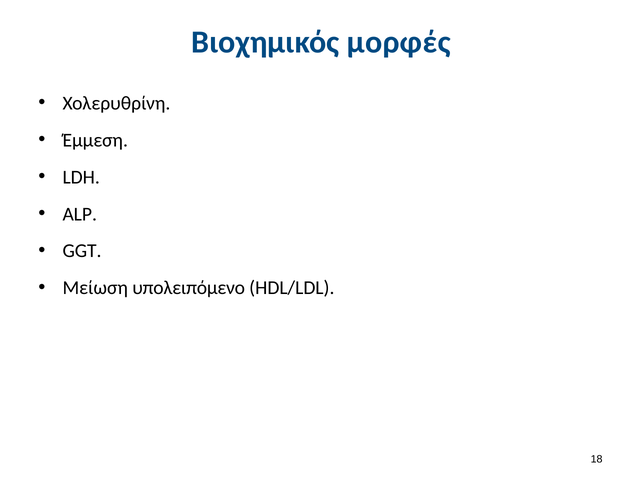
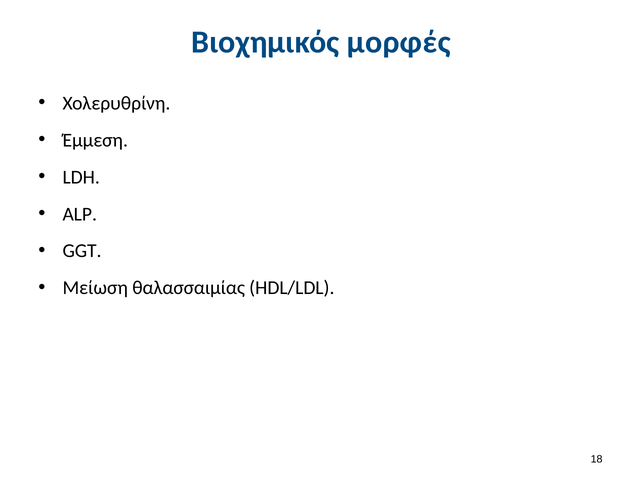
υπολειπόμενο: υπολειπόμενο -> θαλασσαιμίας (189, 288)
